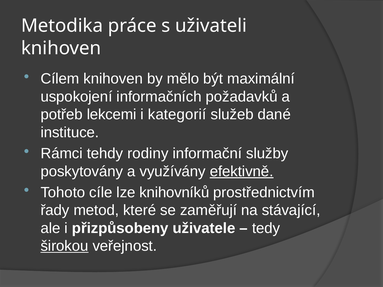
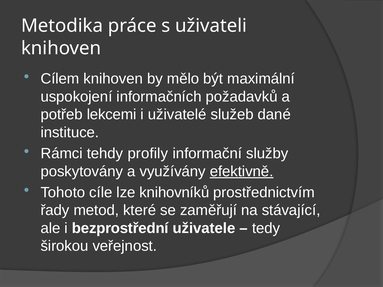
kategorií: kategorií -> uživatelé (177, 115)
rodiny: rodiny -> profily (148, 154)
přizpůsobeny: přizpůsobeny -> bezprostřední (120, 228)
širokou underline: present -> none (64, 246)
